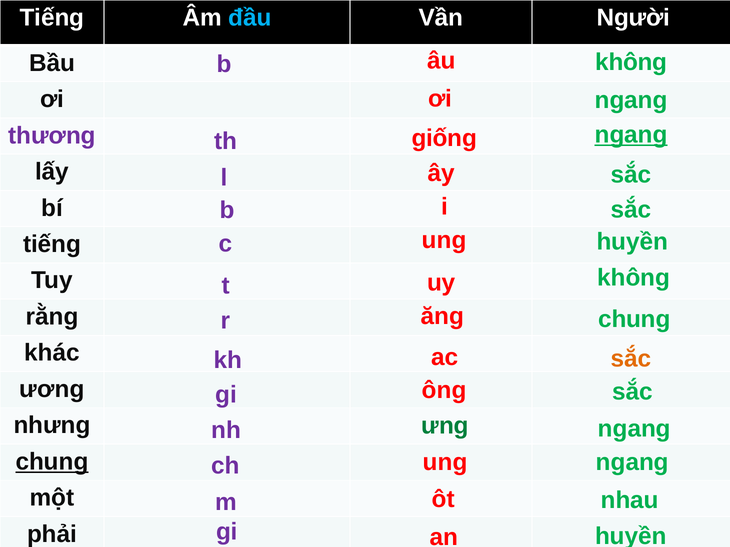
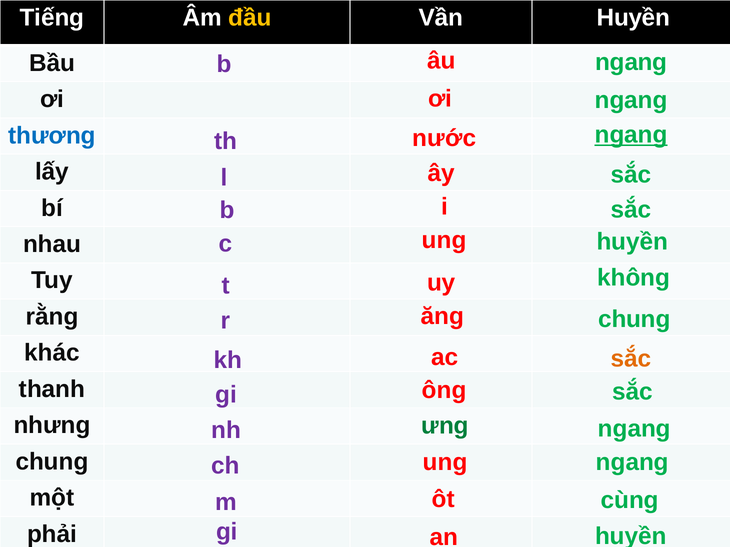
đầu colour: light blue -> yellow (250, 18)
Vần Người: Người -> Huyền (633, 18)
không: không -> ngang (631, 62)
thương colour: purple -> blue (52, 136)
giống: giống -> nước (444, 138)
tiếng: tiếng -> nhau (52, 244)
ương: ương -> thanh (52, 390)
chung underline: present -> none (52, 462)
nhau: nhau -> cùng (630, 500)
